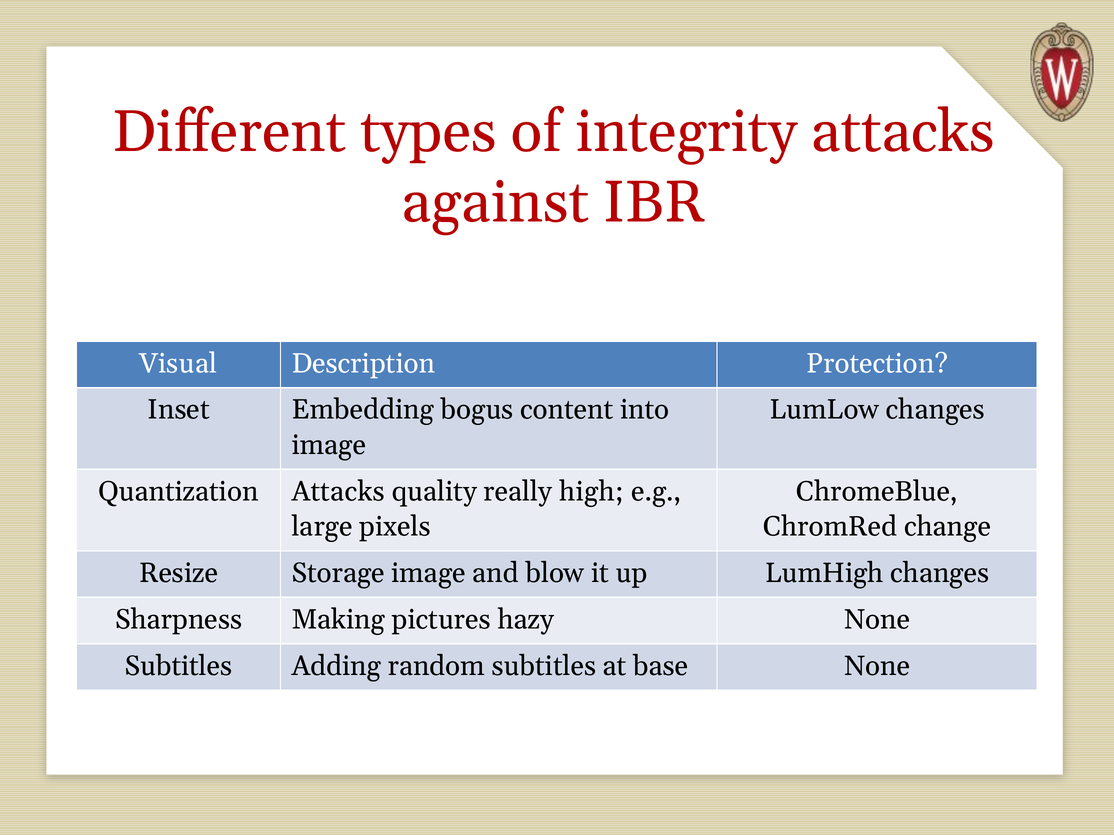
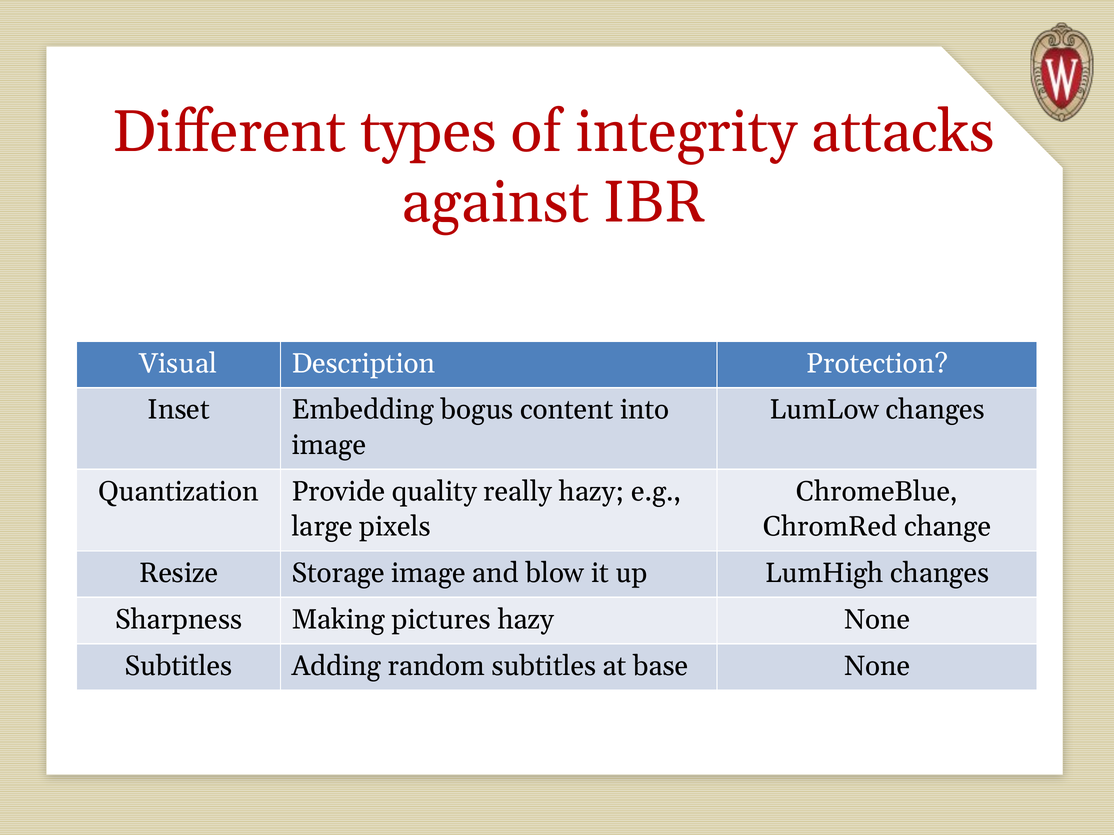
Quantization Attacks: Attacks -> Provide (338, 492)
really high: high -> hazy (592, 492)
